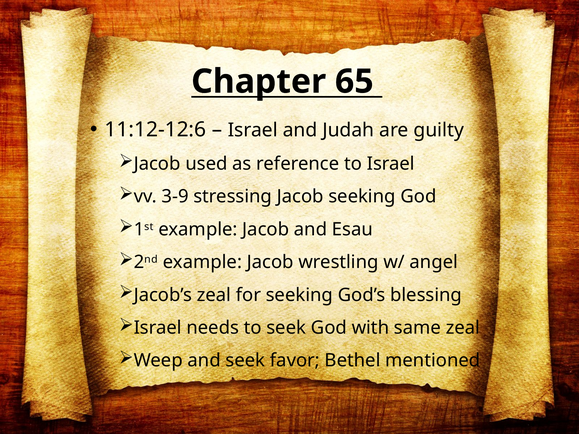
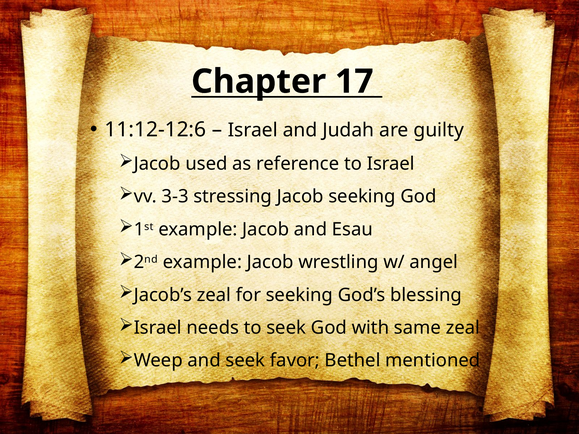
65: 65 -> 17 (354, 82)
3-9: 3-9 -> 3-3 (175, 197)
